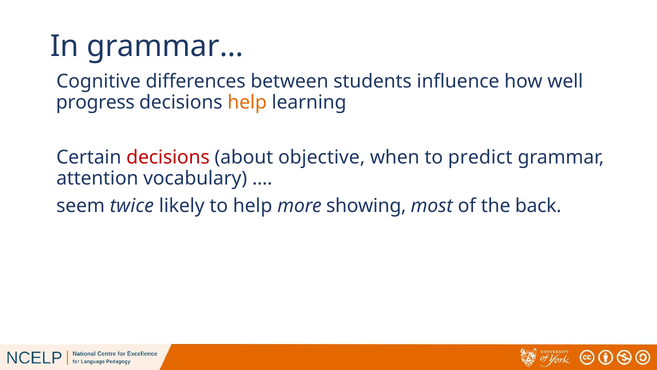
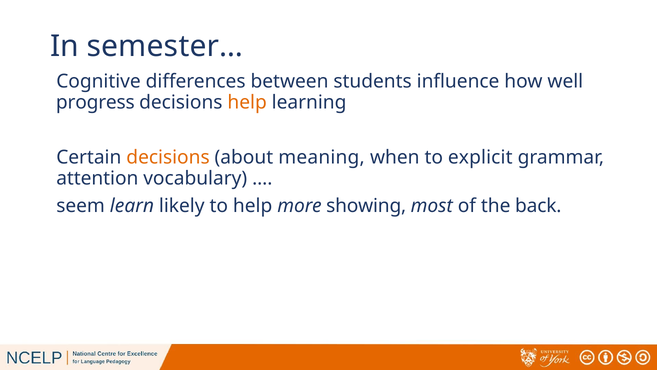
grammar…: grammar… -> semester… (165, 46)
decisions colour: red -> orange (168, 157)
objective: objective -> meaning (322, 157)
predict: predict -> explicit (480, 157)
twice: twice -> learn (132, 206)
